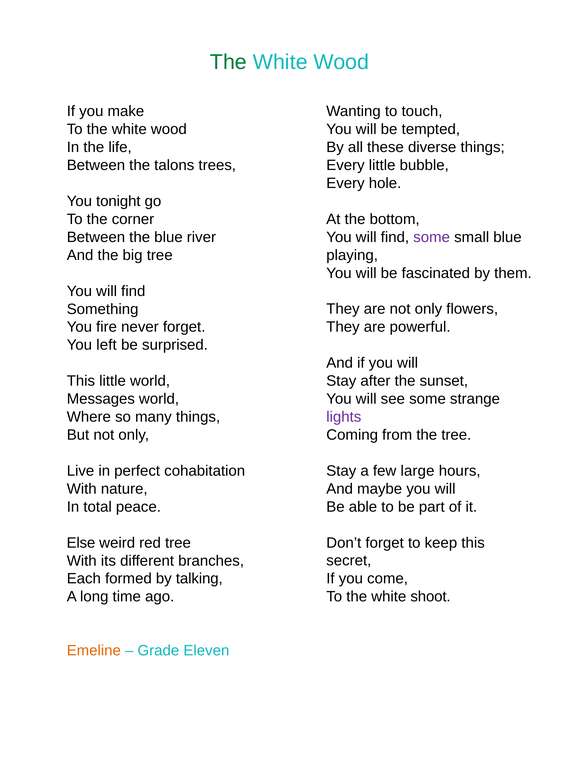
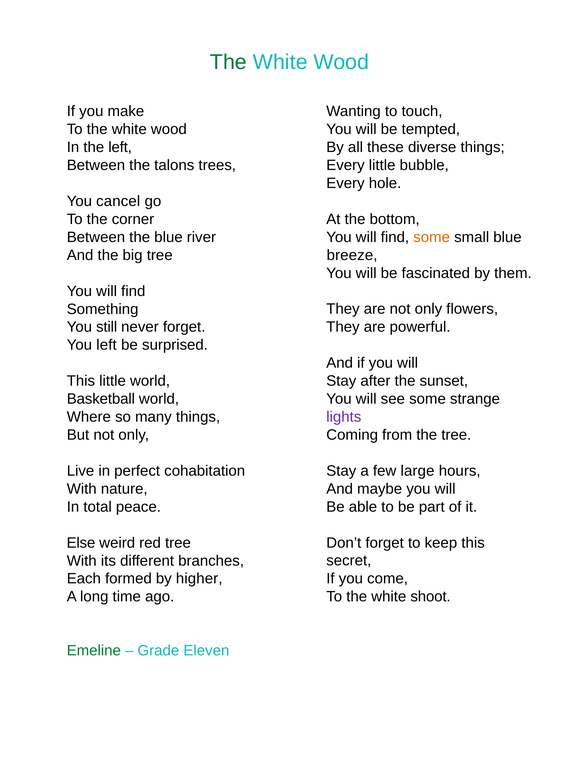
the life: life -> left (120, 147)
tonight: tonight -> cancel (118, 201)
some colour: purple -> orange (432, 237)
playing: playing -> breeze (352, 255)
fire: fire -> still (107, 327)
Messages: Messages -> Basketball (101, 399)
talking: talking -> higher (199, 579)
Emeline colour: orange -> green (94, 651)
